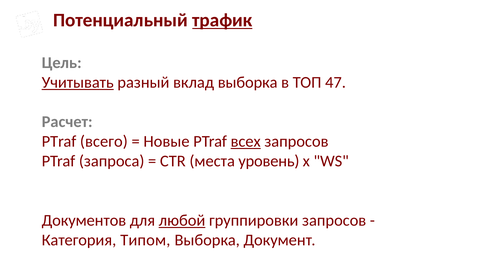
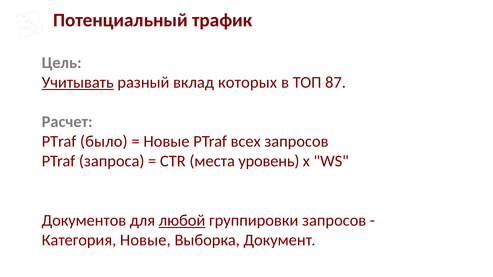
трафик underline: present -> none (222, 20)
вклад выборка: выборка -> которых (247, 82)
47: 47 -> 87 (335, 82)
всего: всего -> было (104, 142)
всех underline: present -> none (246, 142)
Категория Типом: Типом -> Новые (145, 240)
